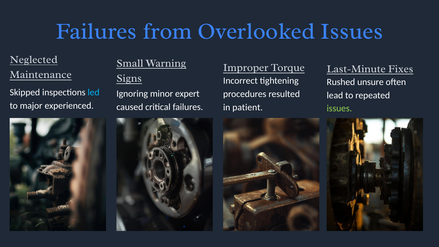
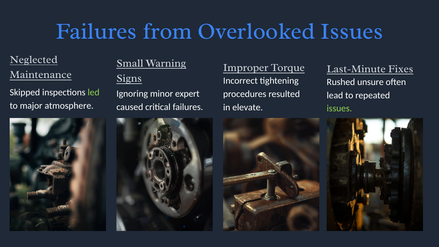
led colour: light blue -> light green (94, 92)
experienced: experienced -> atmosphere (69, 106)
patient: patient -> elevate (248, 107)
